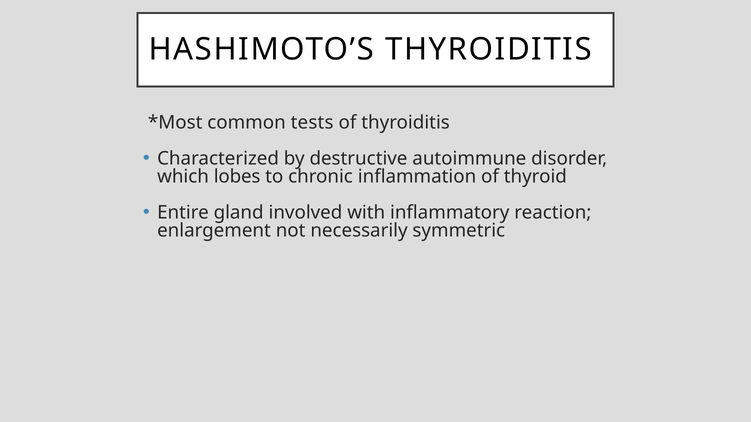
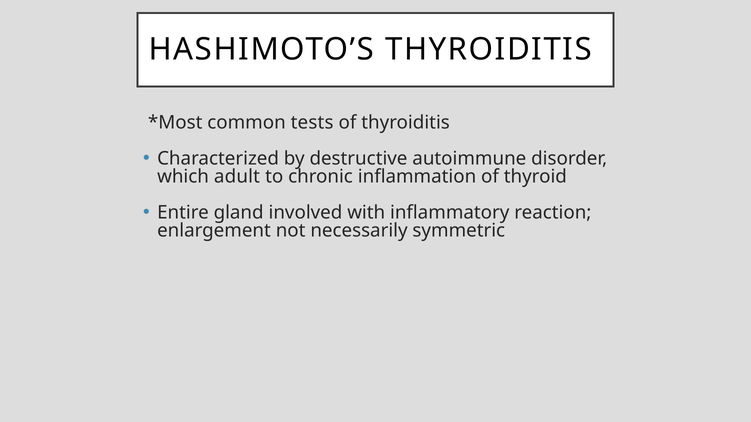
lobes: lobes -> adult (237, 177)
